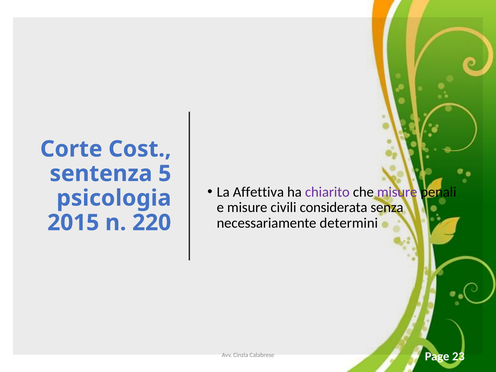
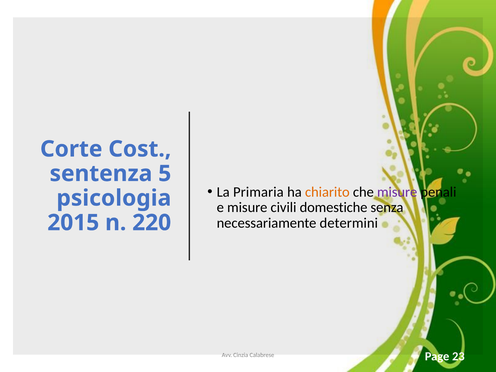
Affettiva: Affettiva -> Primaria (258, 192)
chiarito colour: purple -> orange (327, 192)
considerata: considerata -> domestiche (334, 208)
